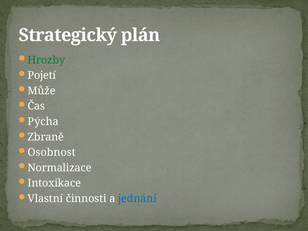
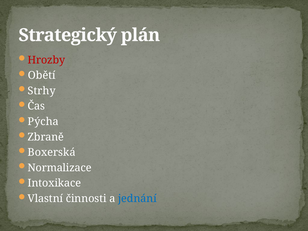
Hrozby colour: green -> red (46, 60)
Pojetí: Pojetí -> Obětí (42, 75)
Může: Může -> Strhy (42, 91)
Osobnost: Osobnost -> Boxerská (52, 152)
